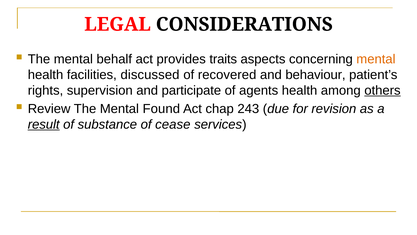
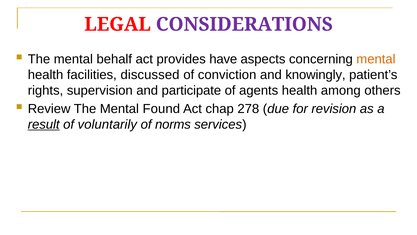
CONSIDERATIONS colour: black -> purple (244, 24)
traits: traits -> have (223, 59)
recovered: recovered -> conviction (227, 75)
behaviour: behaviour -> knowingly (316, 75)
others underline: present -> none (382, 90)
243: 243 -> 278 (248, 109)
substance: substance -> voluntarily (107, 124)
cease: cease -> norms (173, 124)
